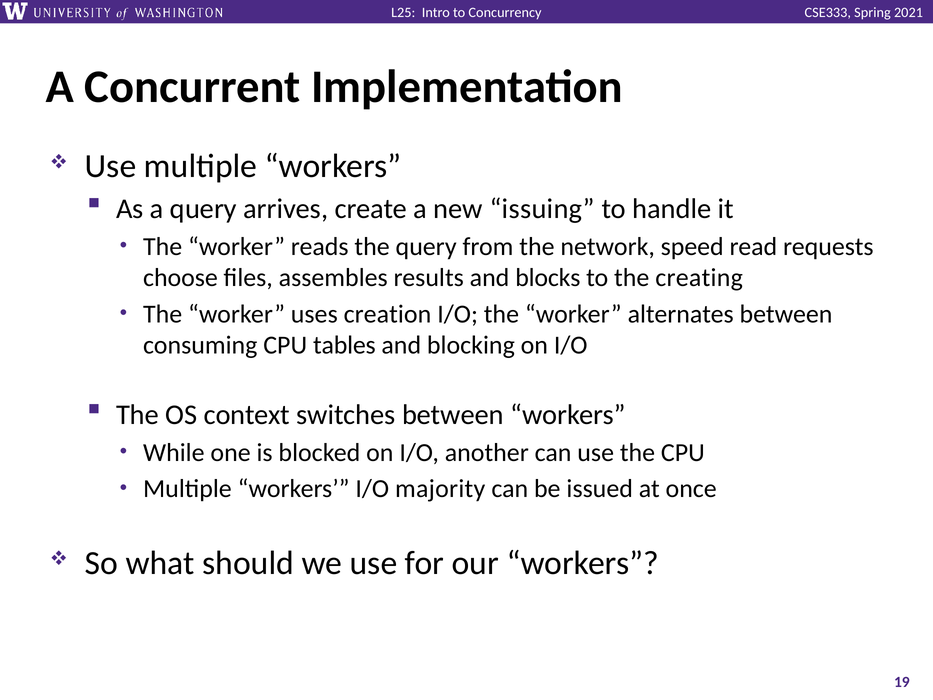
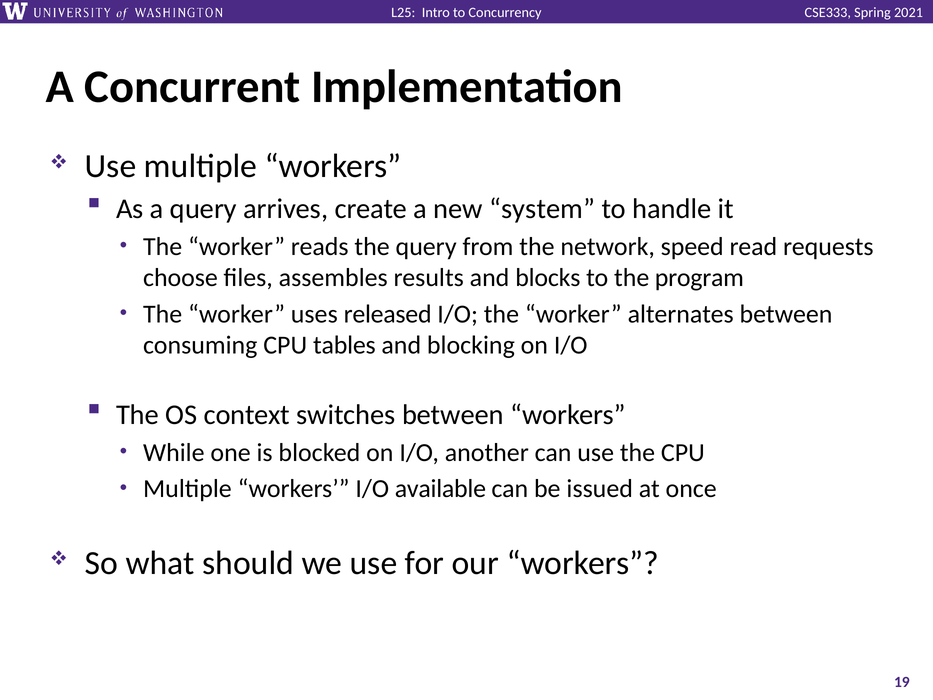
issuing: issuing -> system (542, 209)
creating: creating -> program (699, 278)
creation: creation -> released (388, 314)
majority: majority -> available (440, 489)
